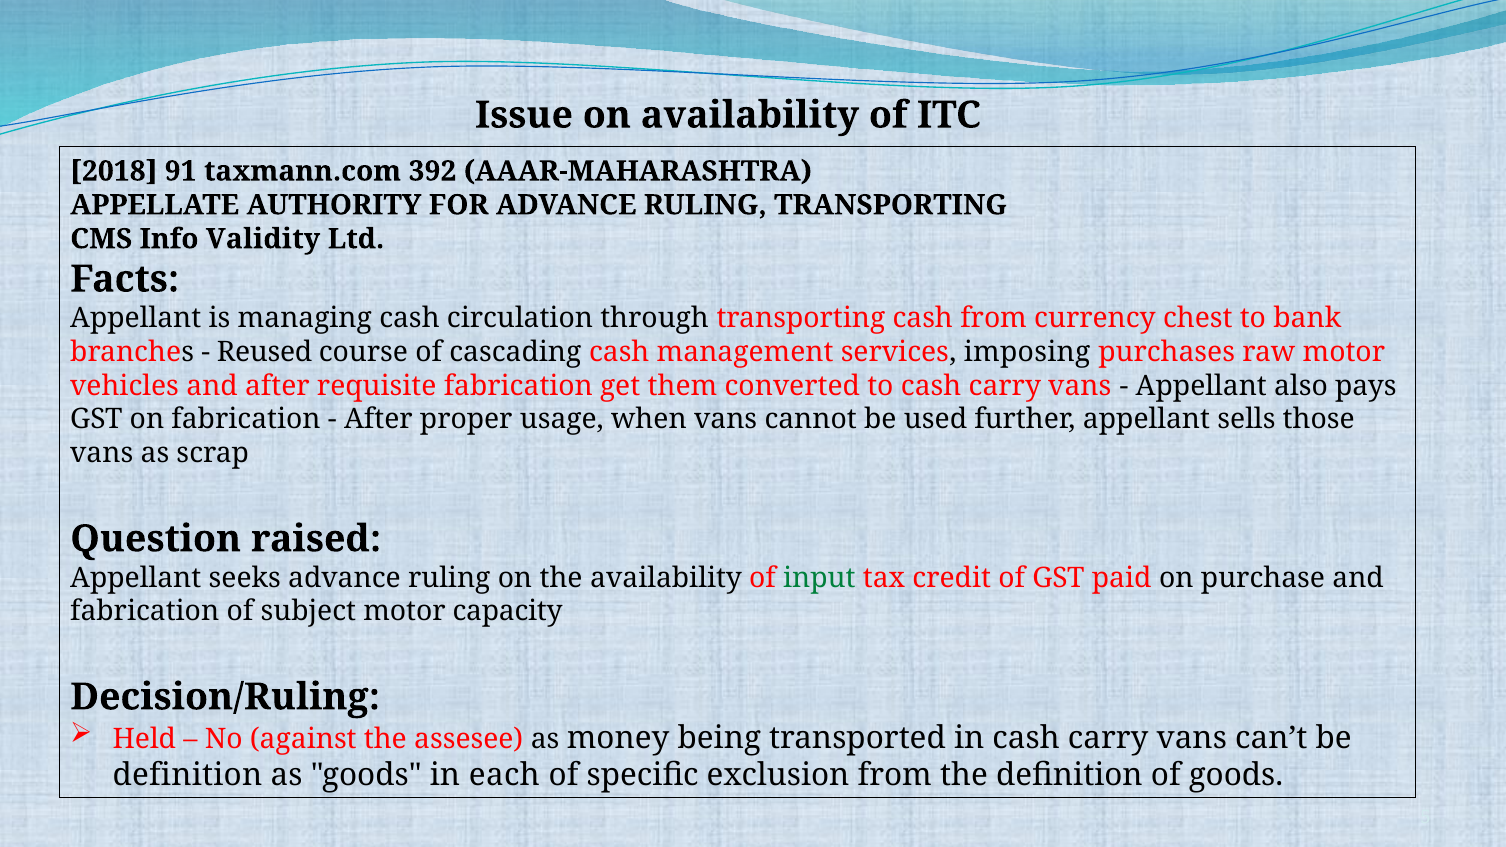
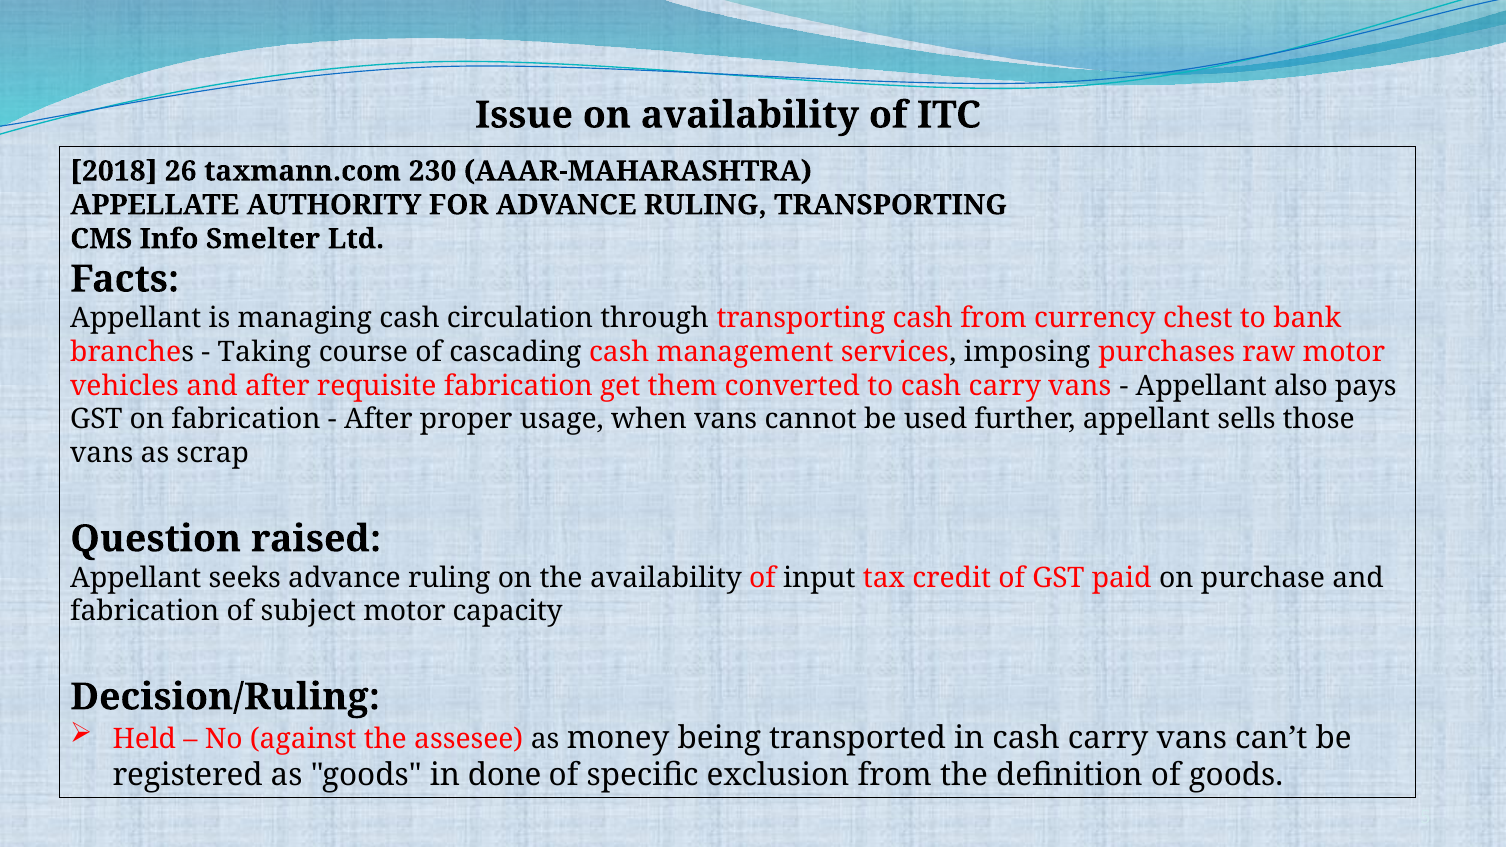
91: 91 -> 26 (181, 171)
392: 392 -> 230 (432, 171)
Validity: Validity -> Smelter (263, 239)
Reused: Reused -> Taking (264, 352)
input colour: green -> black (819, 578)
definition: definition -> registered (188, 776)
each: each -> done (505, 776)
